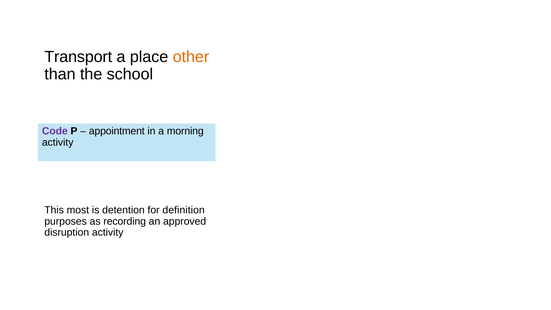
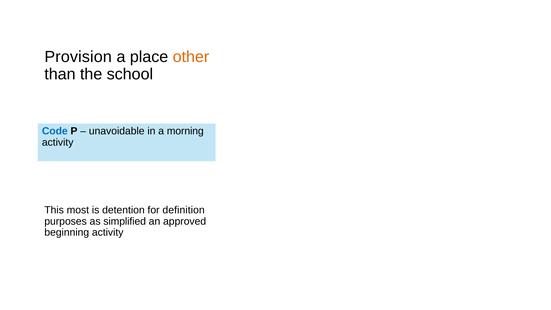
Transport: Transport -> Provision (78, 57)
Code colour: purple -> blue (55, 131)
appointment: appointment -> unavoidable (117, 131)
recording: recording -> simplified (125, 221)
disruption: disruption -> beginning (67, 233)
